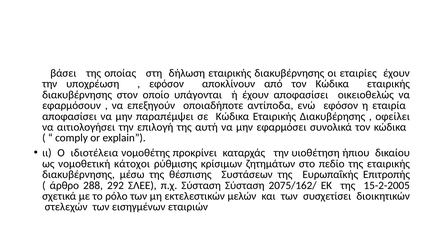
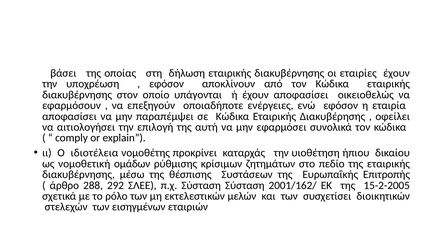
αντίποδα: αντίποδα -> ενέργειες (270, 105)
κάτοχοι: κάτοχοι -> ομάδων (132, 164)
2075/162/: 2075/162/ -> 2001/162/ (293, 185)
